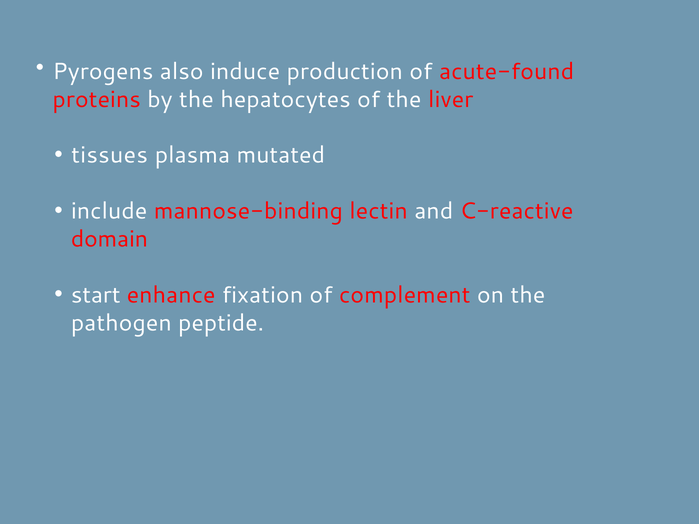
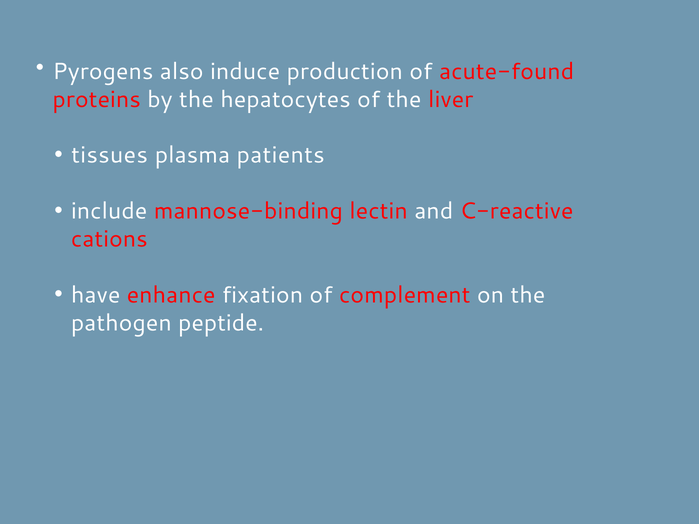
mutated: mutated -> patients (281, 155)
domain: domain -> cations (109, 239)
start: start -> have (96, 295)
